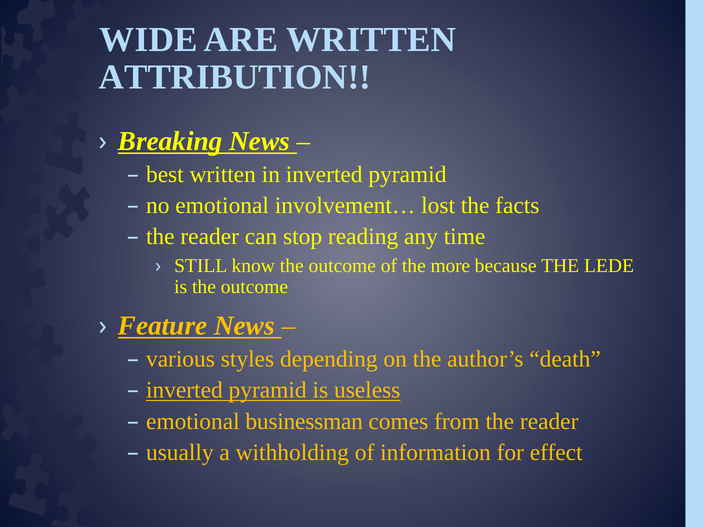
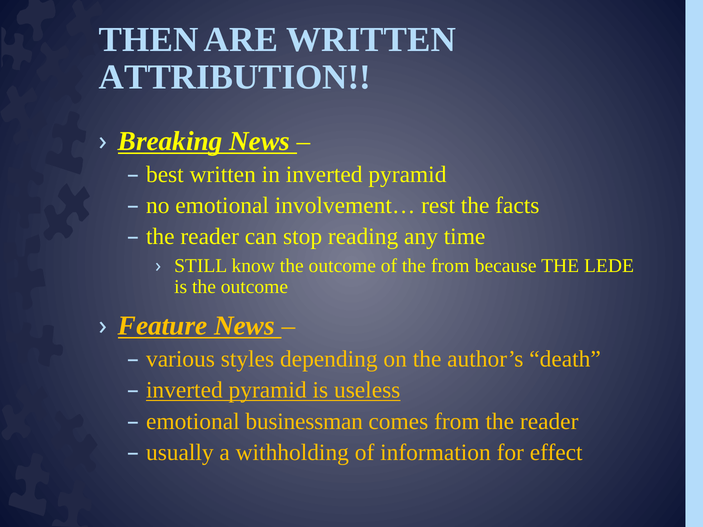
WIDE: WIDE -> THEN (149, 39)
lost: lost -> rest (438, 206)
the more: more -> from (450, 266)
